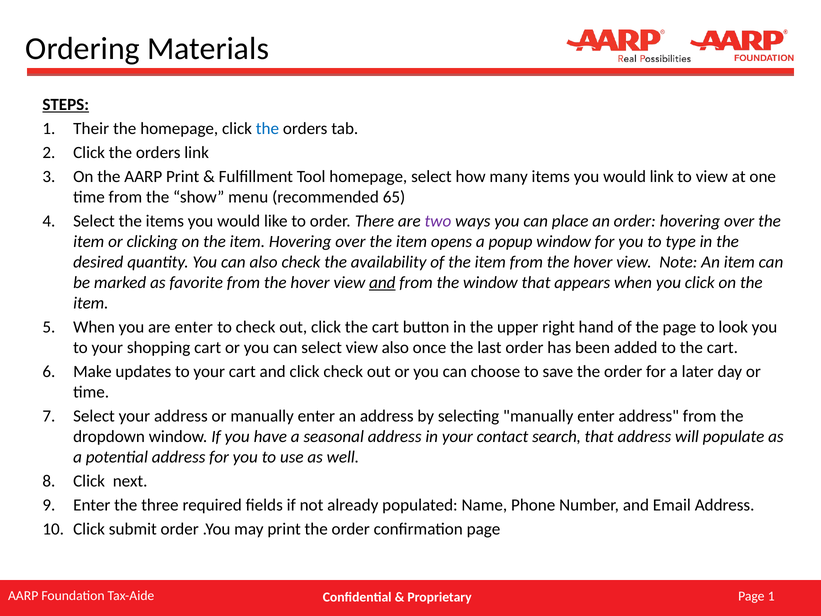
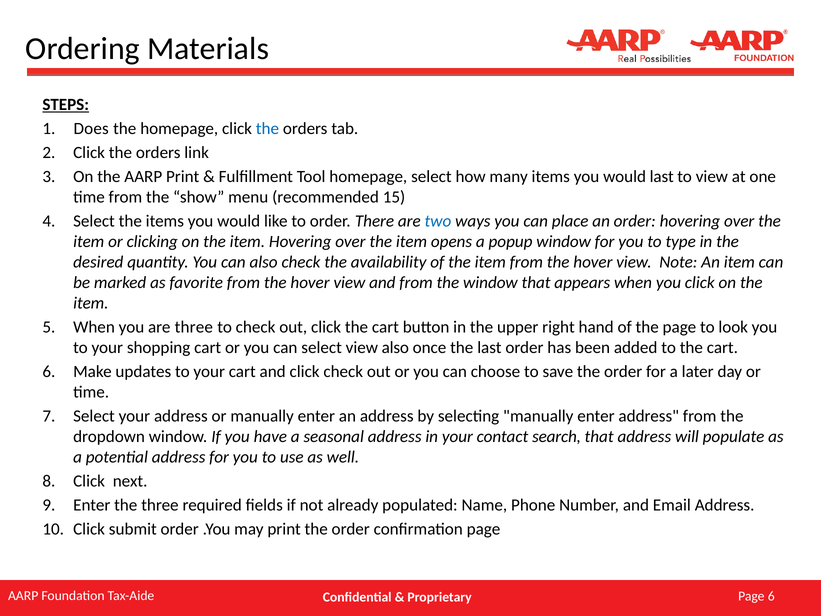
Their: Their -> Does (91, 128)
would link: link -> last (662, 176)
65: 65 -> 15 (394, 197)
two colour: purple -> blue (438, 221)
and underline: present -> none (382, 282)
are enter: enter -> three (194, 327)
Page 1: 1 -> 6 (771, 596)
